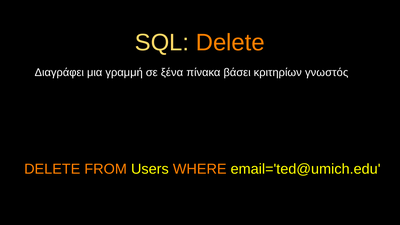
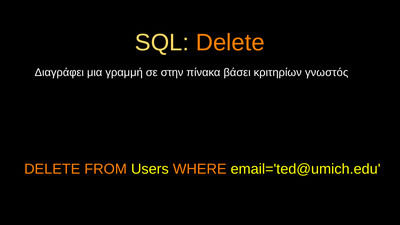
ξένα: ξένα -> στην (172, 72)
